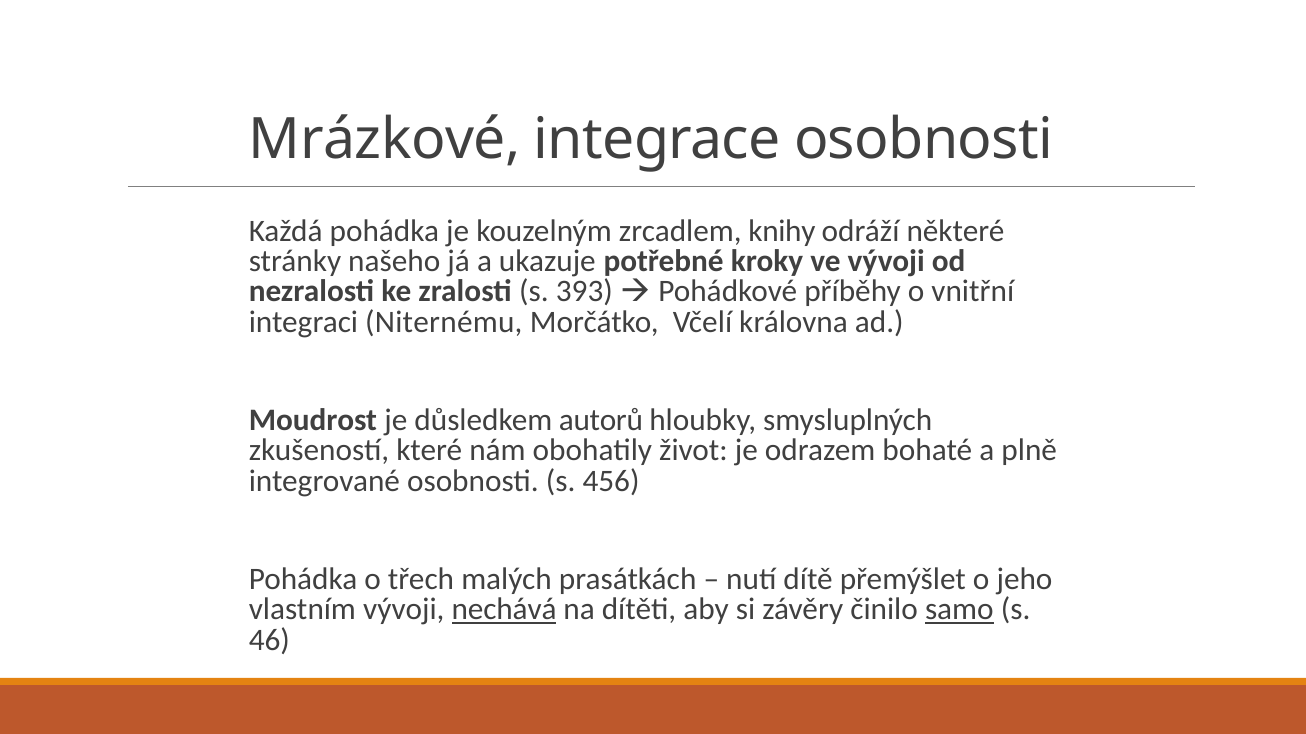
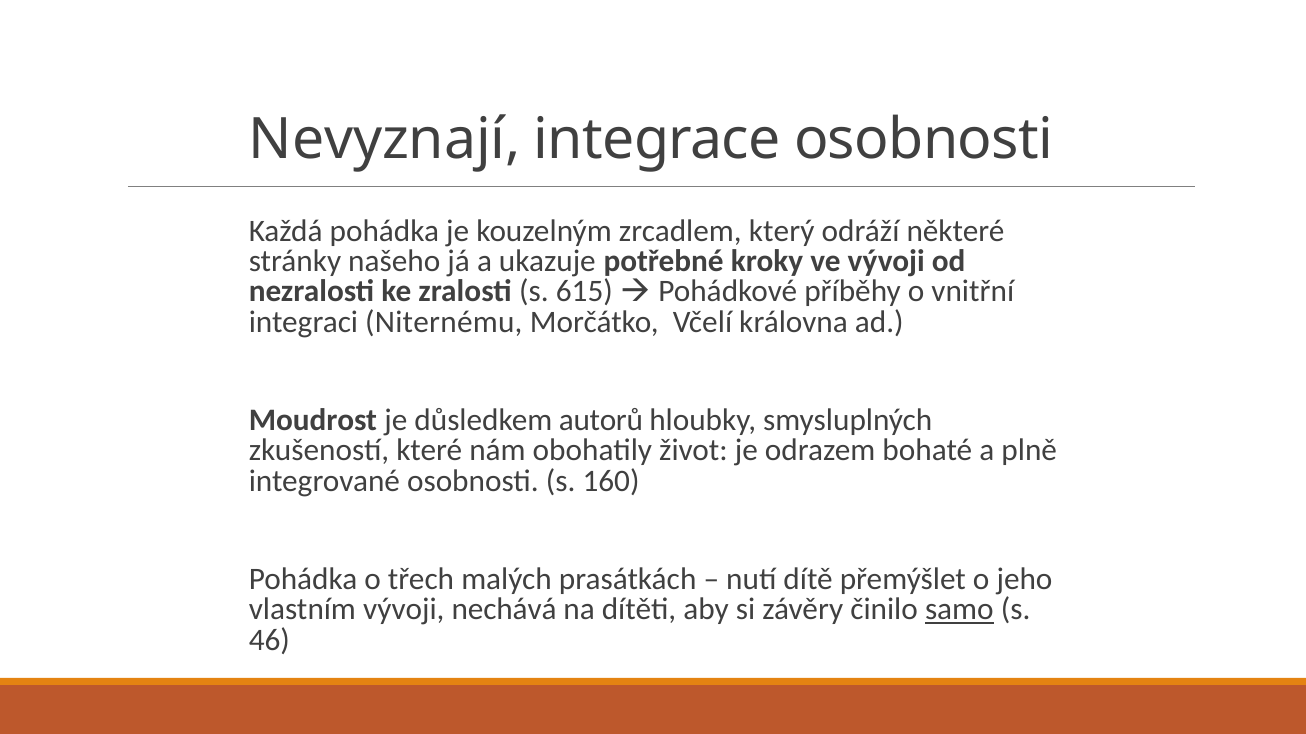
Mrázkové: Mrázkové -> Nevyznají (385, 139)
knihy: knihy -> který (782, 231)
393: 393 -> 615 (584, 292)
456: 456 -> 160 (611, 481)
nechává underline: present -> none (504, 610)
